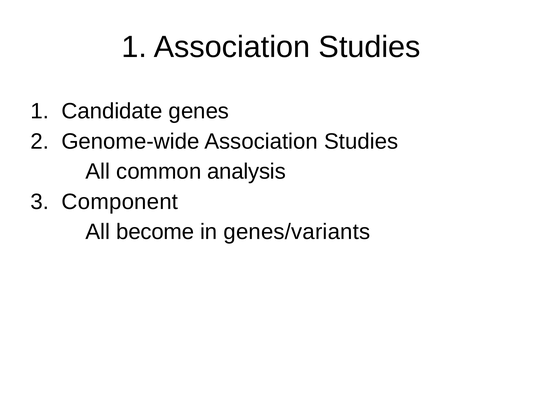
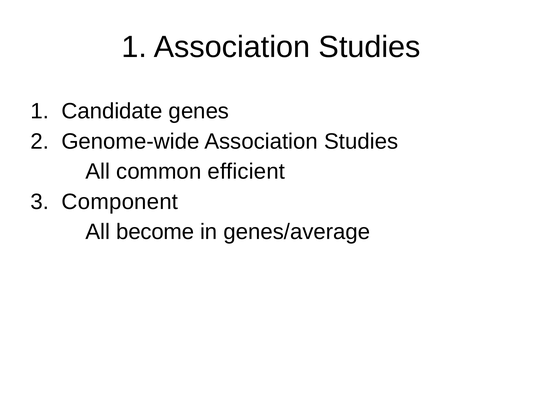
analysis: analysis -> efficient (246, 171)
genes/variants: genes/variants -> genes/average (297, 231)
